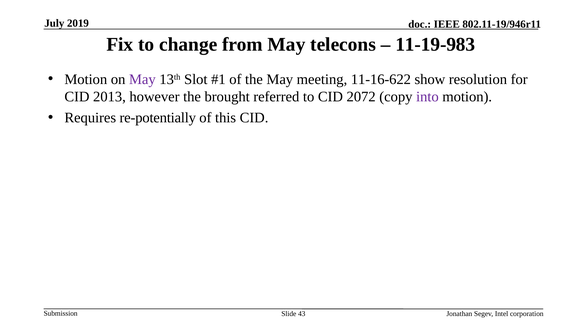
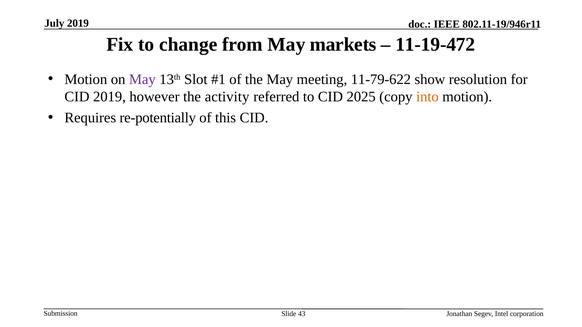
telecons: telecons -> markets (343, 45)
11-19-983: 11-19-983 -> 11-19-472 (435, 45)
11-16-622: 11-16-622 -> 11-79-622 (381, 79)
CID 2013: 2013 -> 2019 (109, 97)
brought: brought -> activity (227, 97)
2072: 2072 -> 2025 (361, 97)
into colour: purple -> orange (427, 97)
